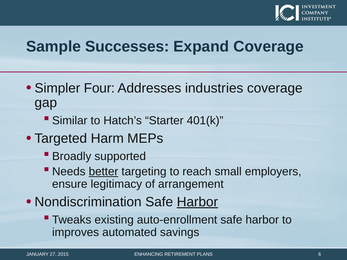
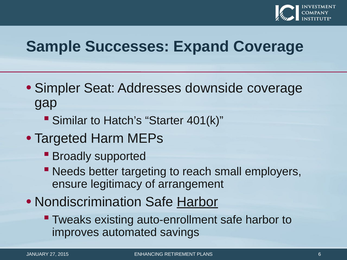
Four: Four -> Seat (99, 88)
industries: industries -> downside (214, 88)
better underline: present -> none (104, 172)
